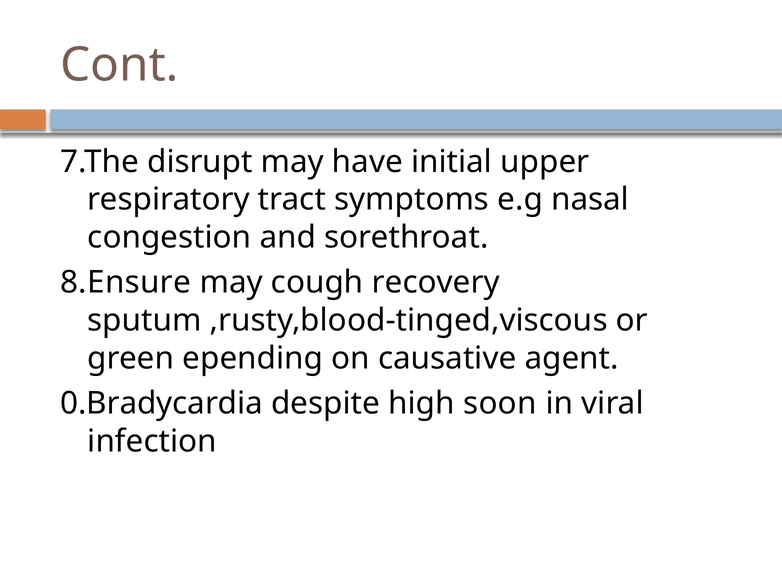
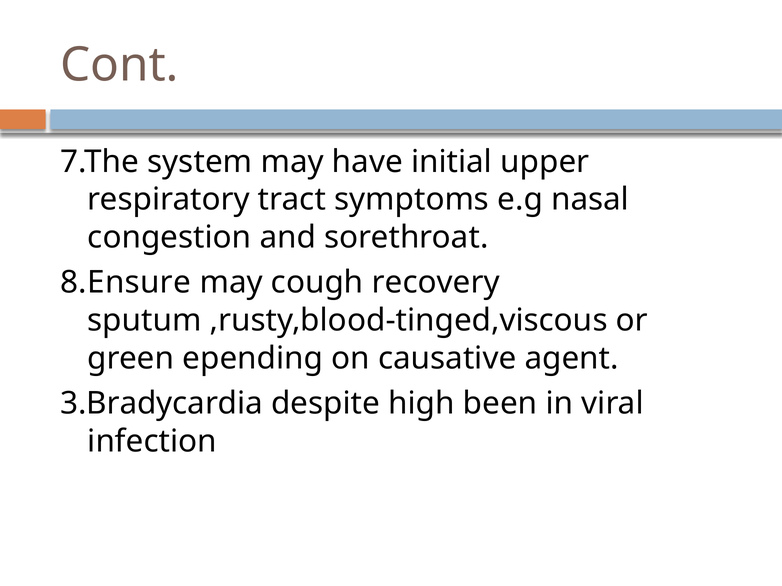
disrupt: disrupt -> system (200, 162)
0.Bradycardia: 0.Bradycardia -> 3.Bradycardia (162, 404)
soon: soon -> been (500, 404)
